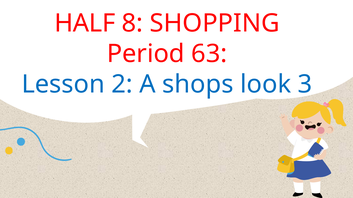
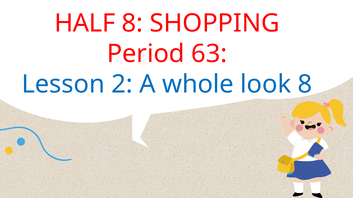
shops: shops -> whole (198, 85)
look 3: 3 -> 8 (305, 85)
